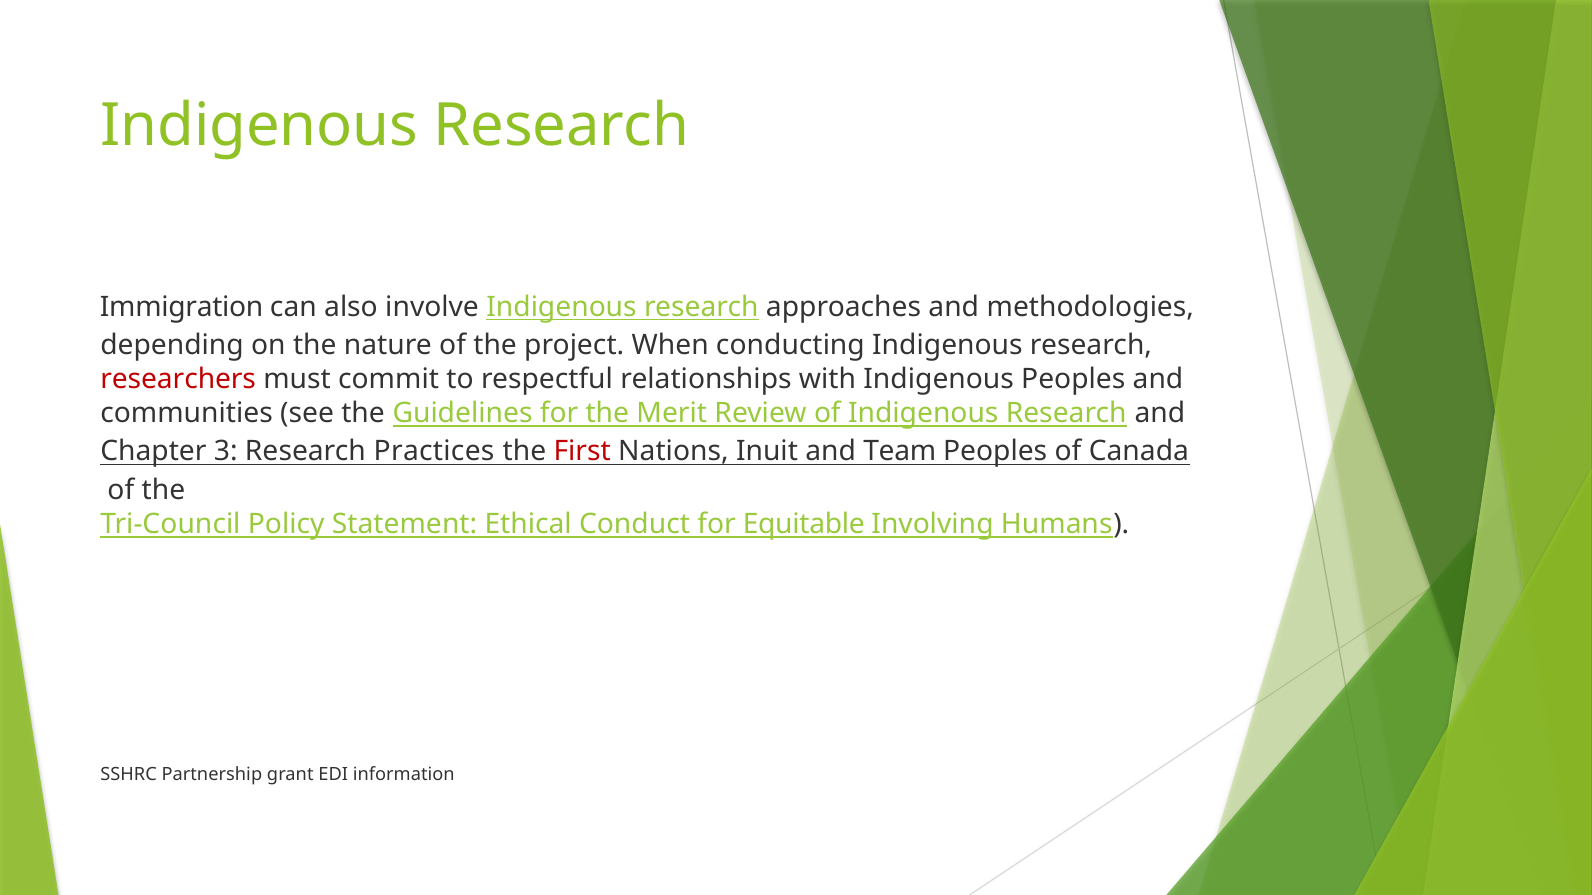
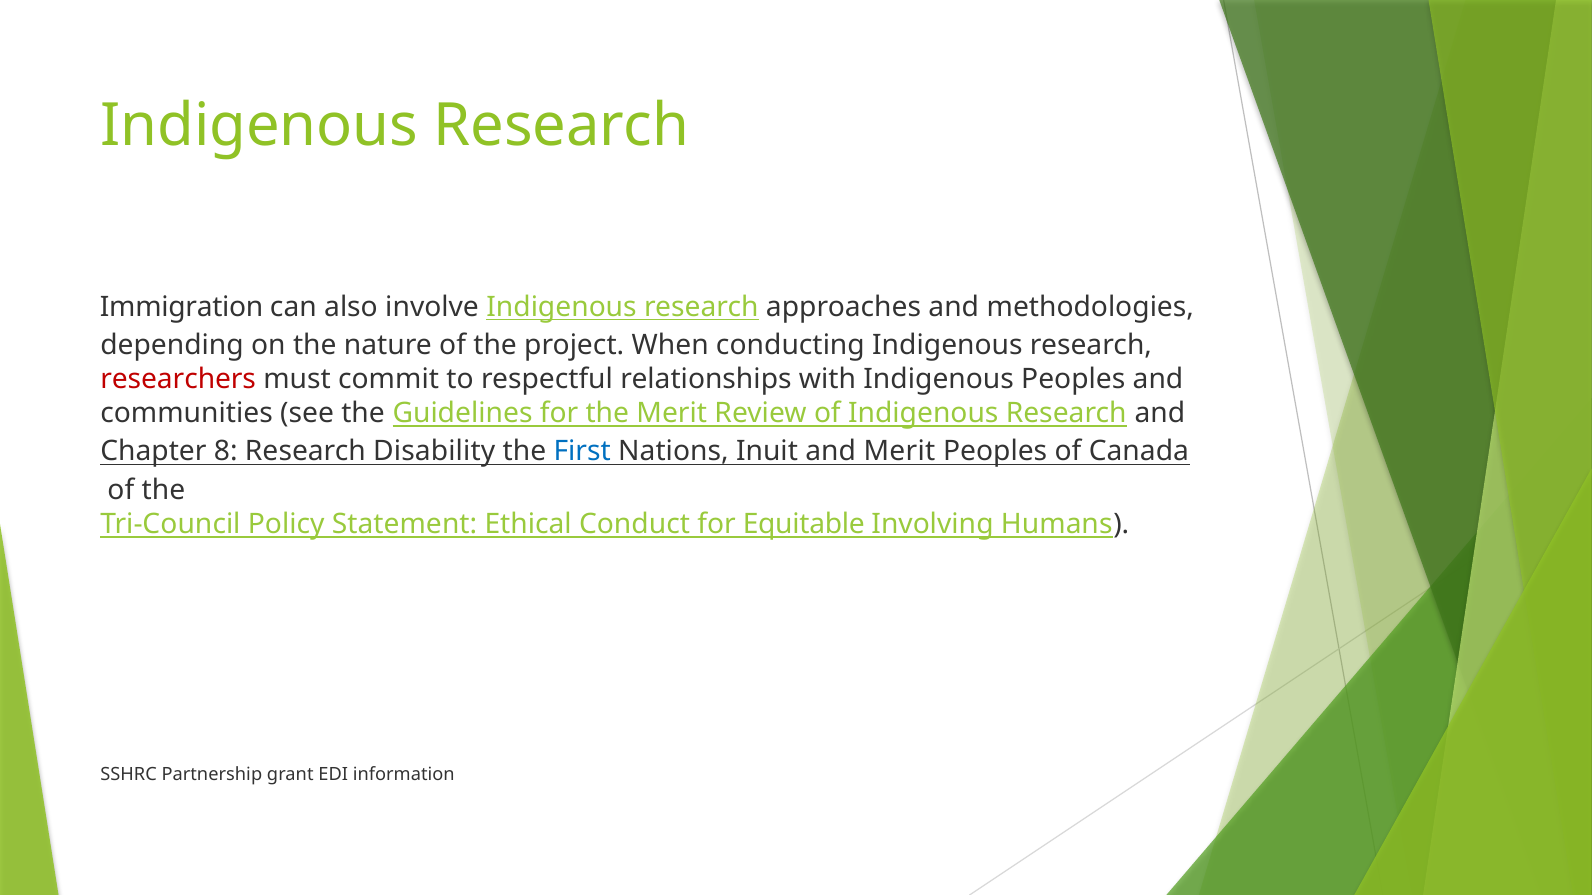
3: 3 -> 8 (226, 452)
Practices: Practices -> Disability (434, 452)
First colour: red -> blue (582, 452)
and Team: Team -> Merit (899, 452)
